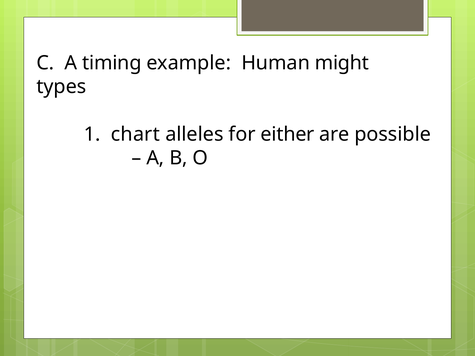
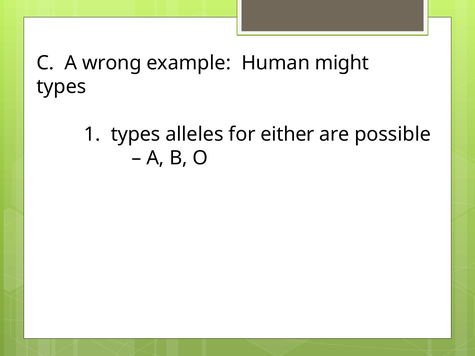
timing: timing -> wrong (112, 63)
1 chart: chart -> types (136, 134)
